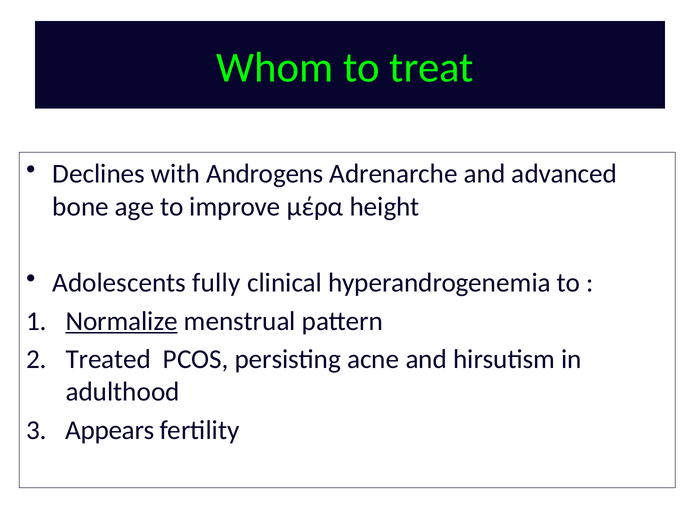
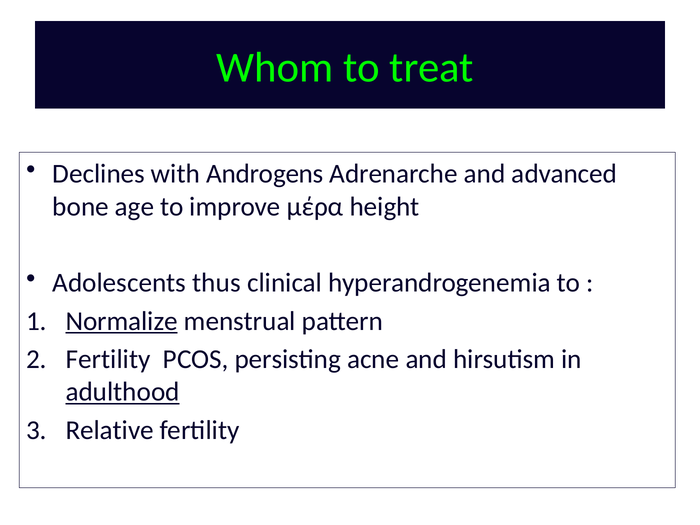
fully: fully -> thus (216, 283)
Treated: Treated -> Fertility (108, 359)
adulthood underline: none -> present (123, 392)
Appears: Appears -> Relative (110, 430)
